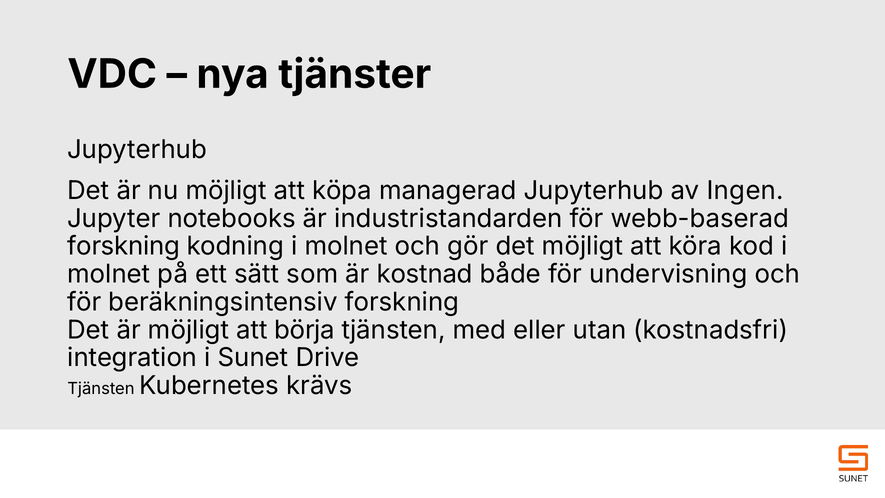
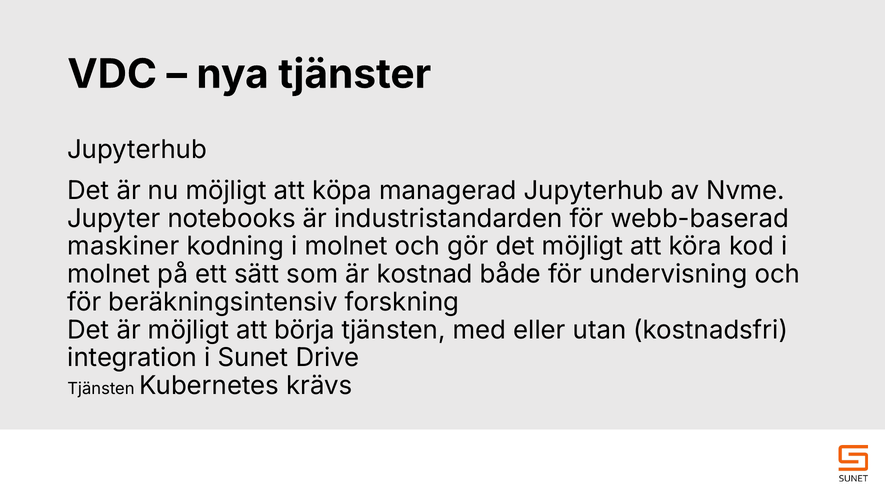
Ingen: Ingen -> Nvme (745, 191)
forskning: forskning -> maskiner (123, 246)
